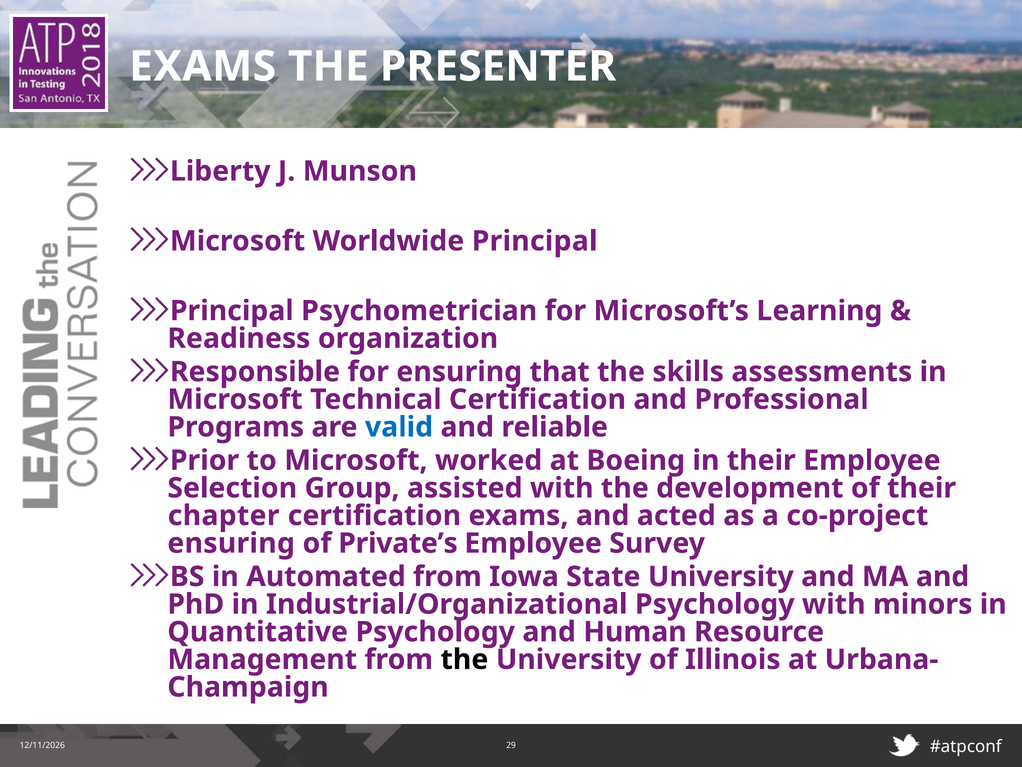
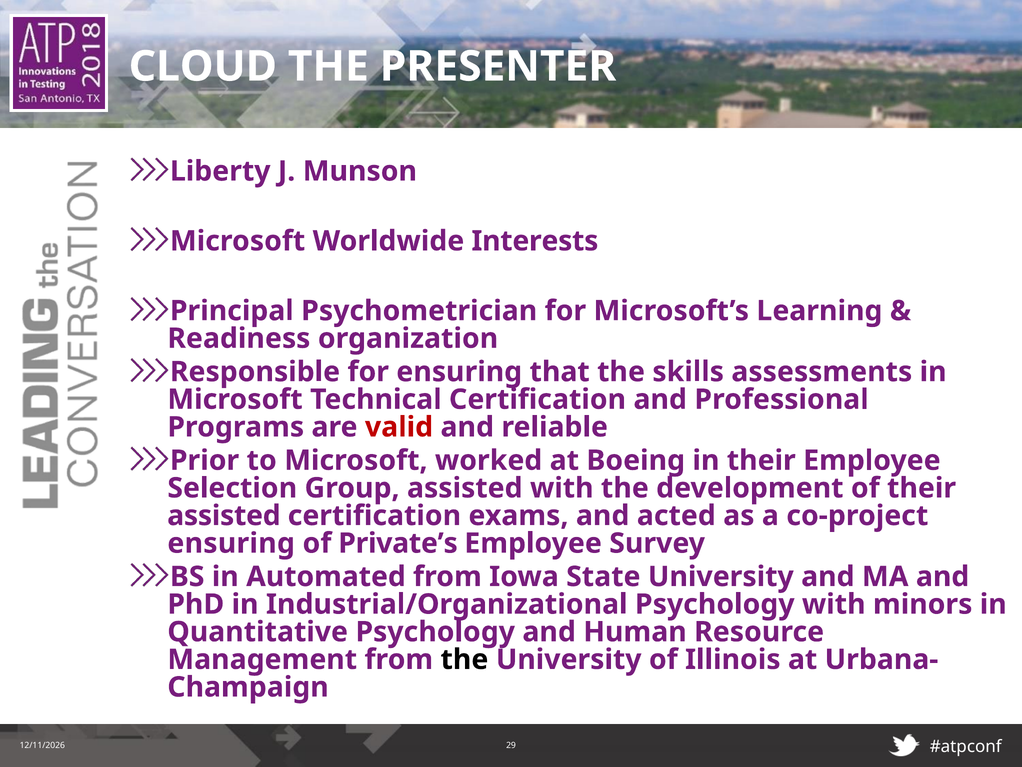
EXAMS: EXAMS -> CLOUD (203, 67)
Worldwide Principal: Principal -> Interests (535, 241)
valid colour: blue -> red (399, 427)
chapter: chapter -> assisted (224, 515)
